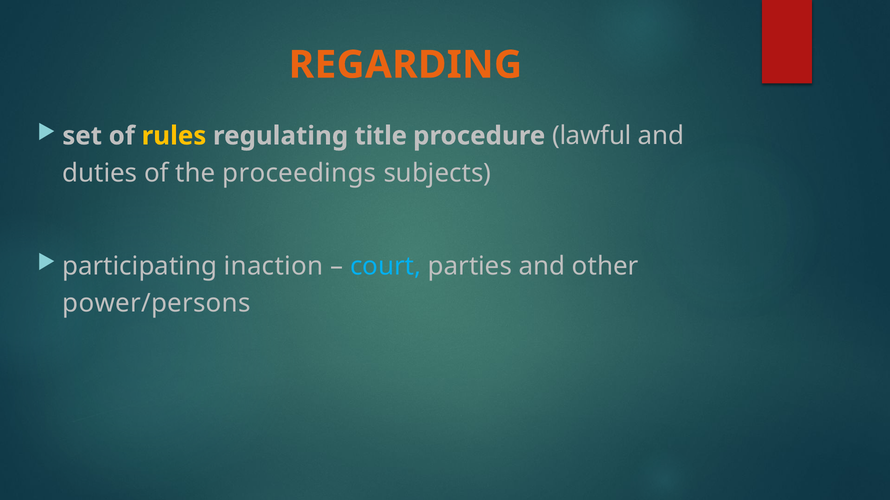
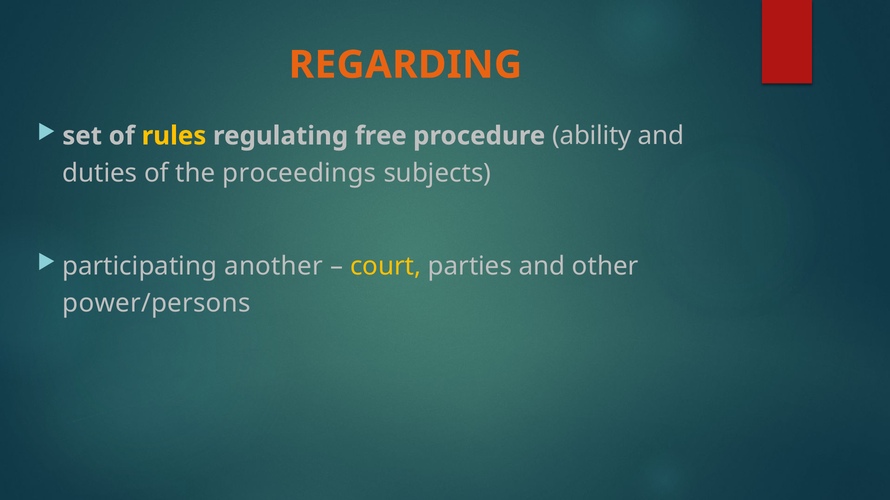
title: title -> free (381, 136)
lawful: lawful -> ability (592, 136)
inaction: inaction -> another (274, 266)
court colour: light blue -> yellow (386, 266)
